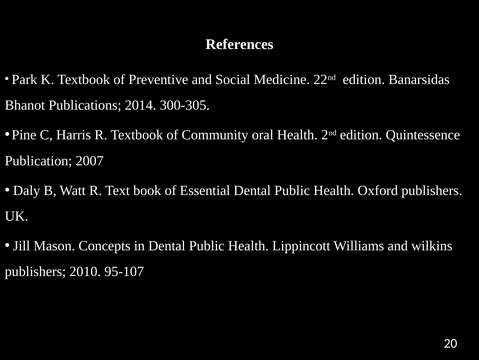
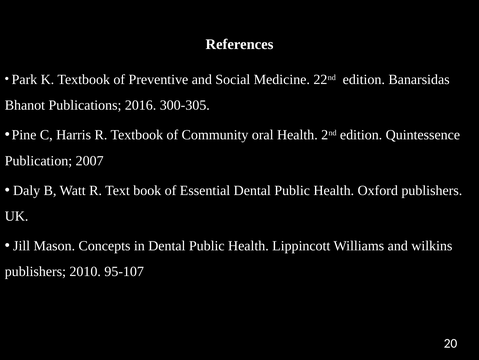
2014: 2014 -> 2016 (141, 105)
